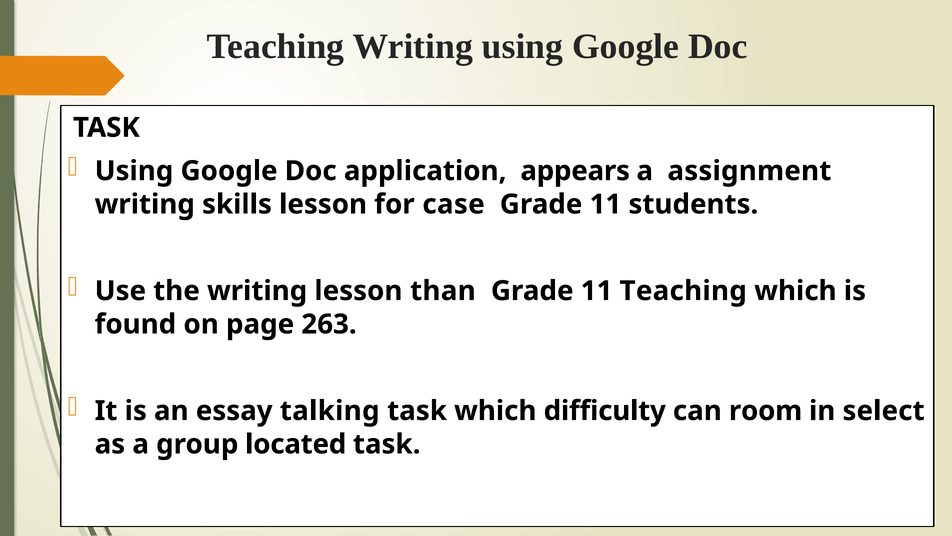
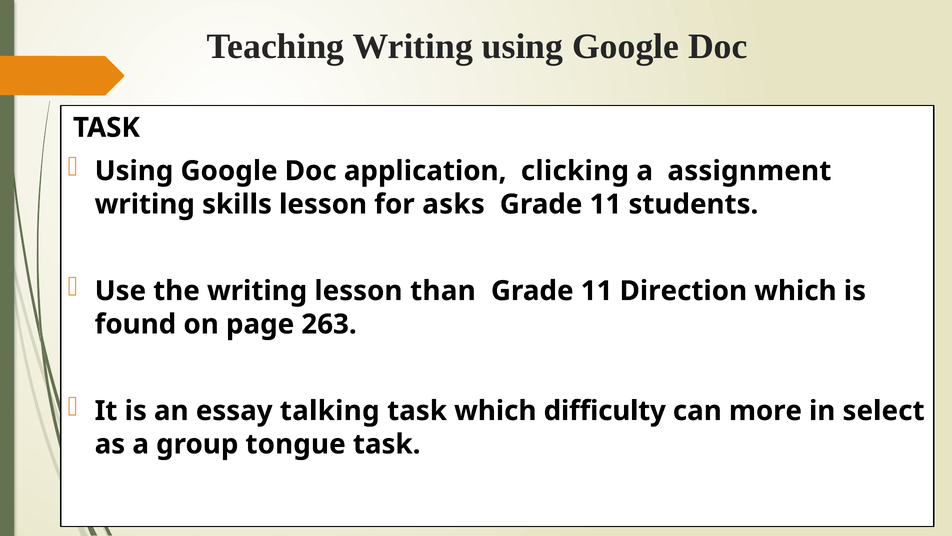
appears: appears -> clicking (575, 171)
case: case -> asks (454, 204)
11 Teaching: Teaching -> Direction (683, 291)
room: room -> more (765, 411)
located: located -> tongue (296, 444)
